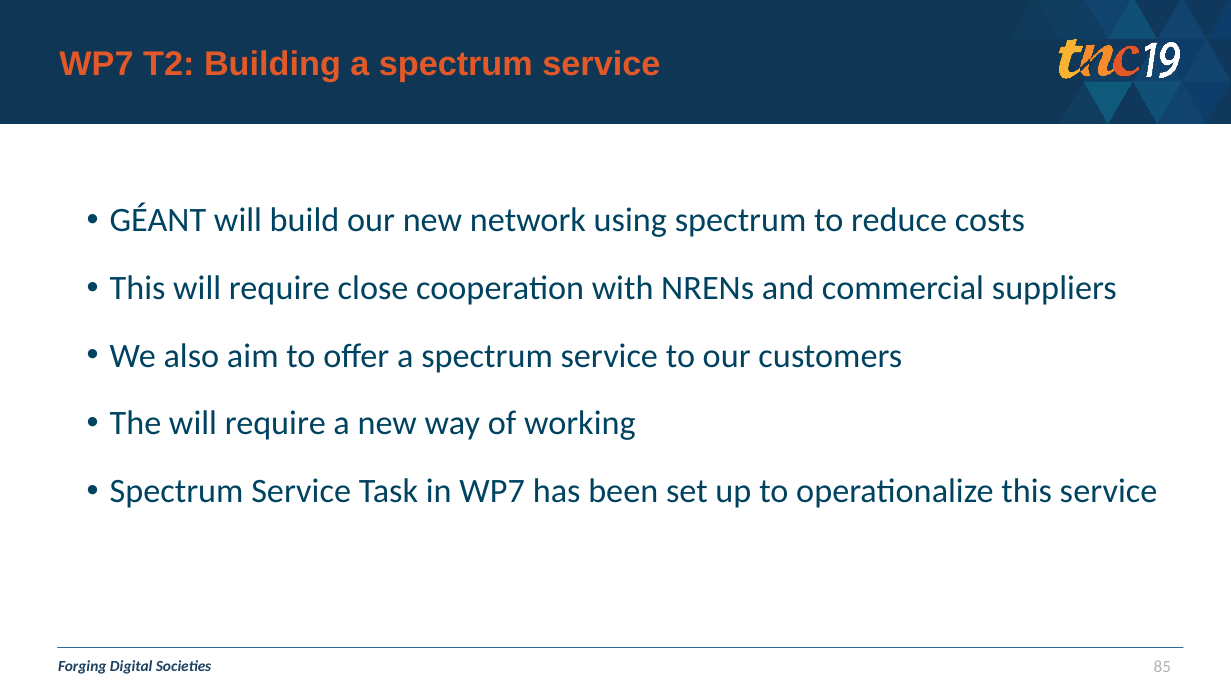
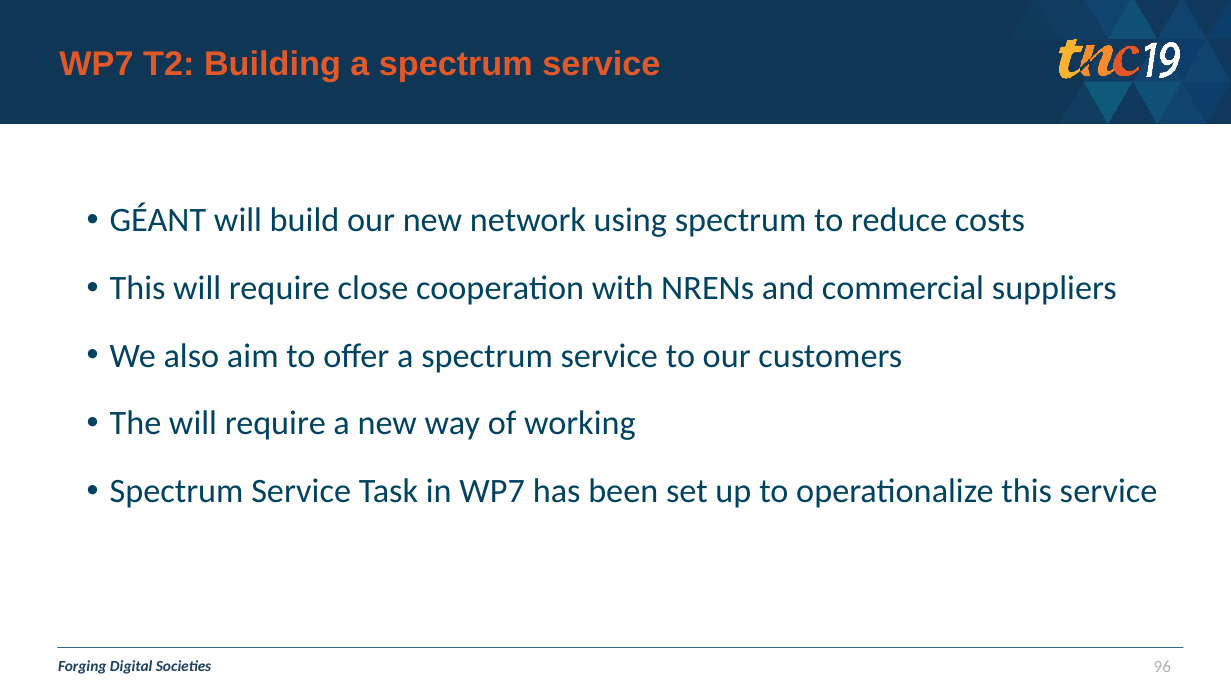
85: 85 -> 96 (1162, 667)
